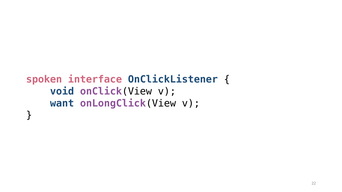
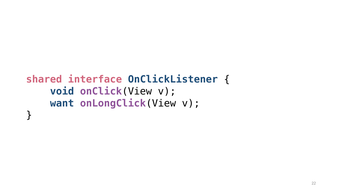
spoken: spoken -> shared (44, 80)
